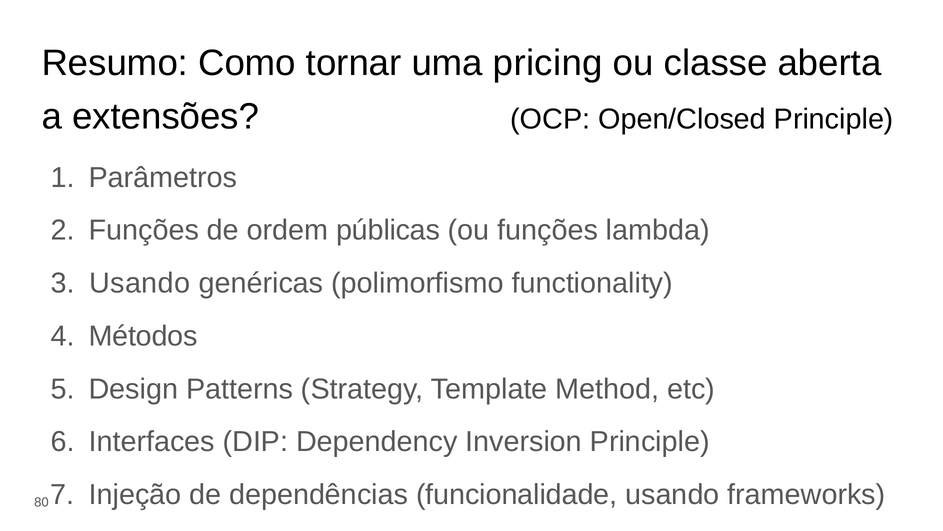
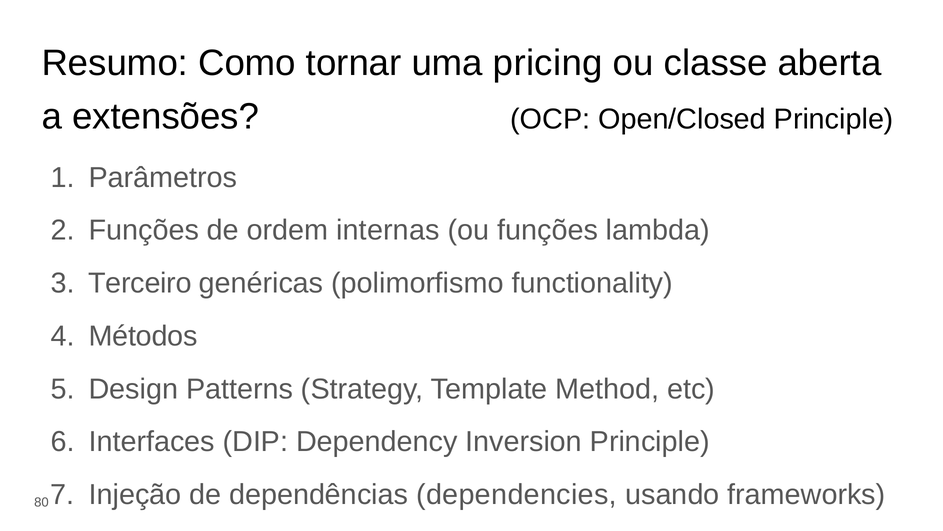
públicas: públicas -> internas (388, 230)
Usando: Usando -> Terceiro (140, 283)
funcionalidade: funcionalidade -> dependencies (516, 494)
